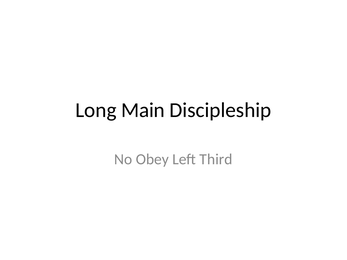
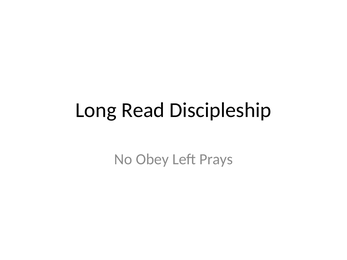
Main: Main -> Read (143, 110)
Third: Third -> Prays (216, 160)
